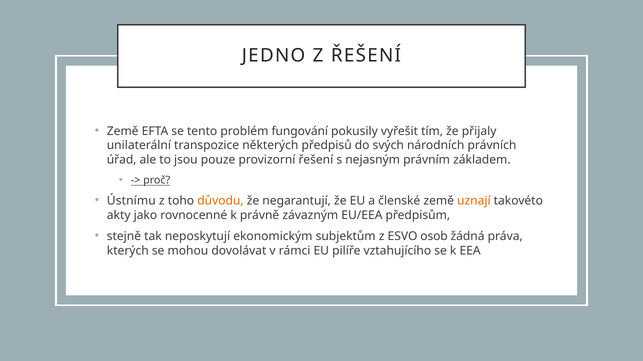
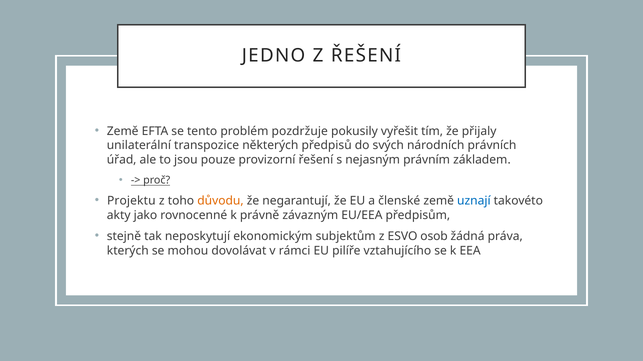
fungování: fungování -> pozdržuje (300, 131)
Ústnímu: Ústnímu -> Projektu (131, 201)
uznají colour: orange -> blue (474, 201)
